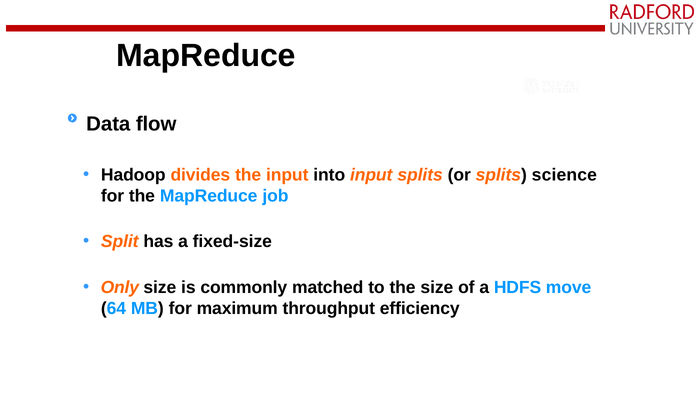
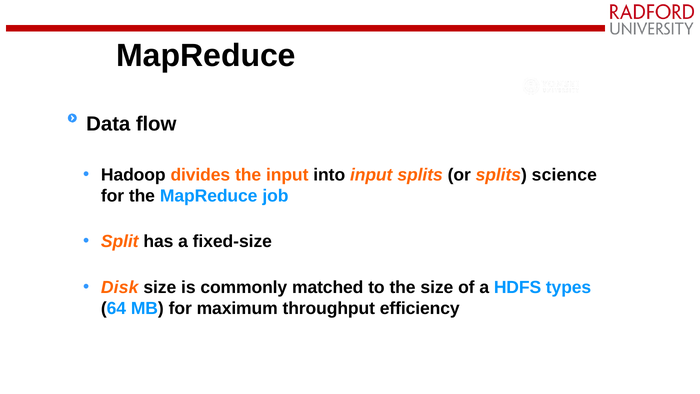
Only: Only -> Disk (120, 287)
move: move -> types (569, 287)
